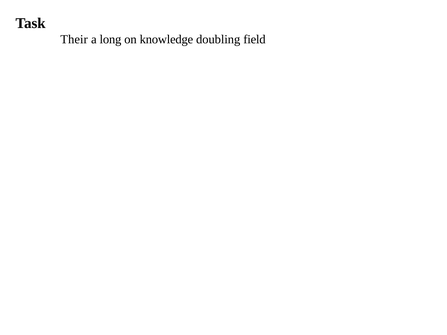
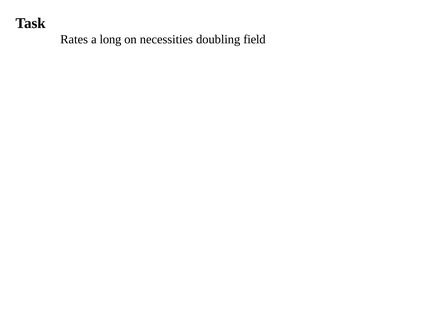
Their: Their -> Rates (74, 40)
knowledge: knowledge -> necessities (166, 40)
